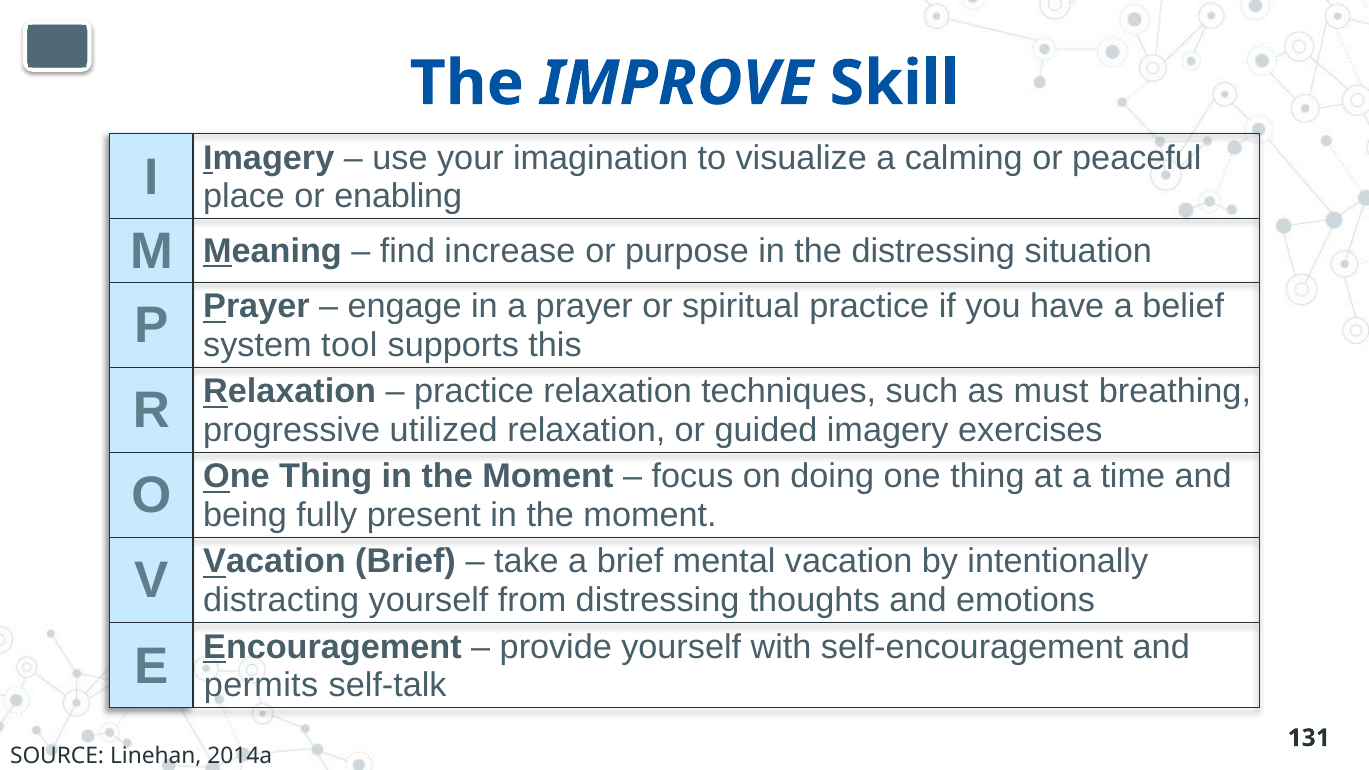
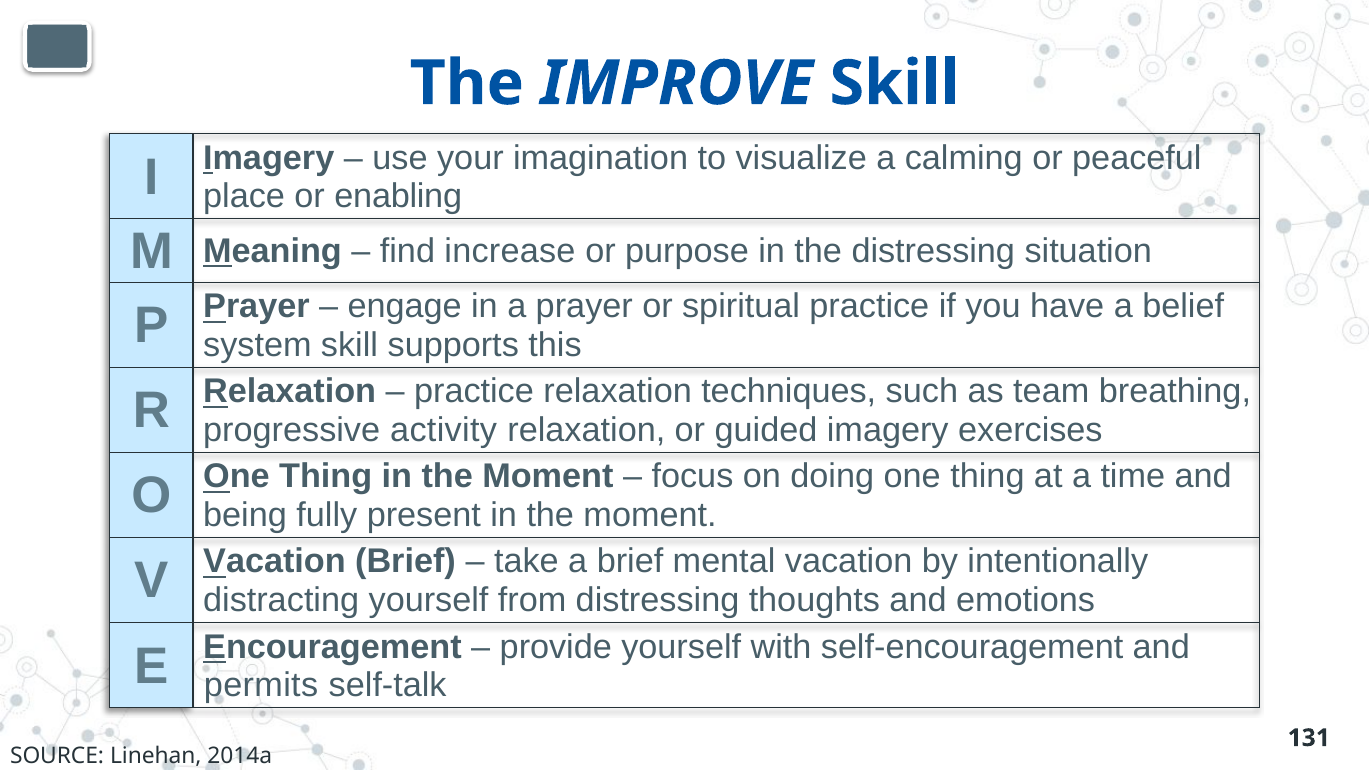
system tool: tool -> skill (349, 345)
must: must -> team (1051, 392)
utilized: utilized -> activity (444, 430)
